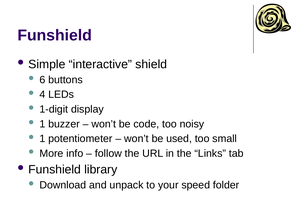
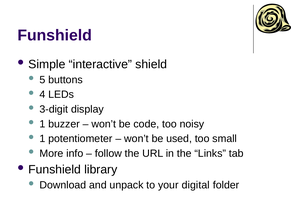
6: 6 -> 5 (42, 80)
1-digit: 1-digit -> 3-digit (54, 109)
speed: speed -> digital (196, 185)
